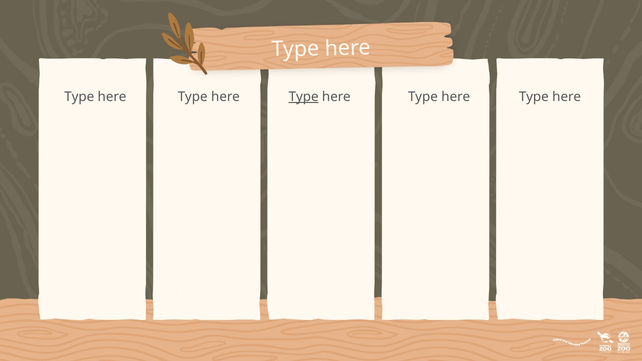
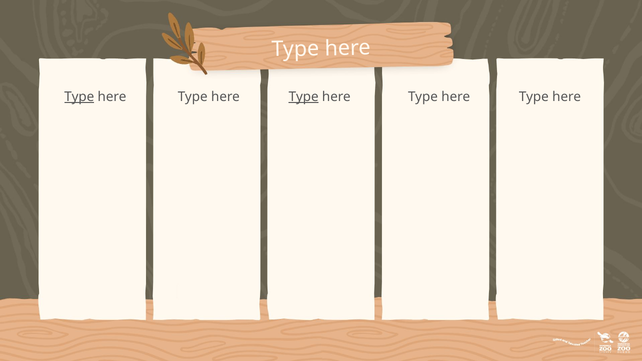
Type underline: none -> present (79, 97)
